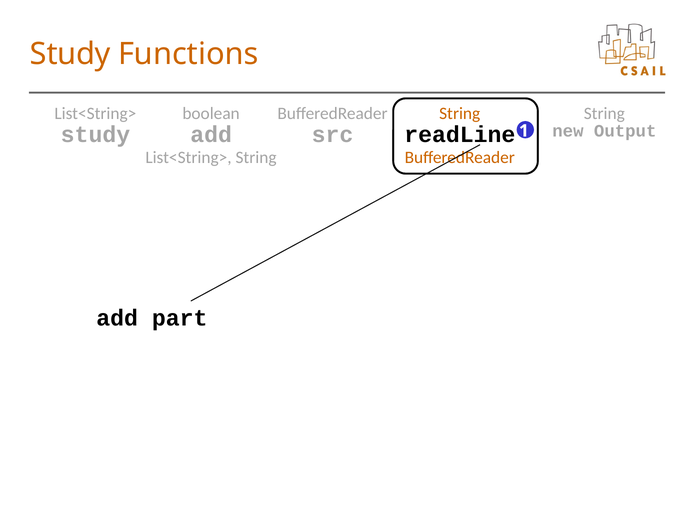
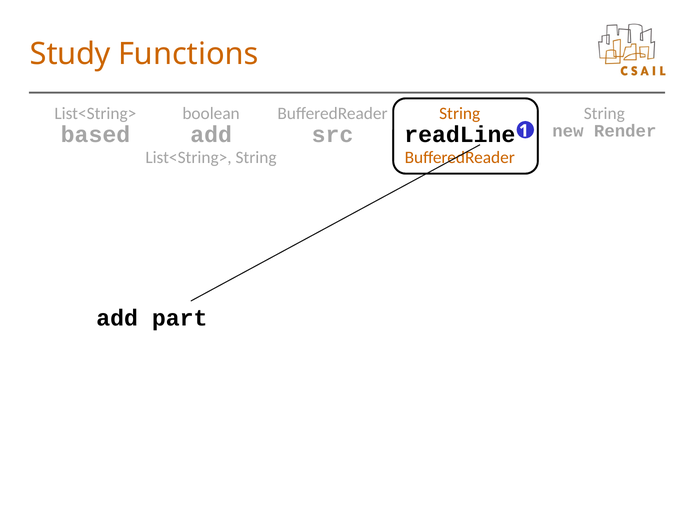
Output: Output -> Render (625, 131)
study: study -> based (95, 135)
